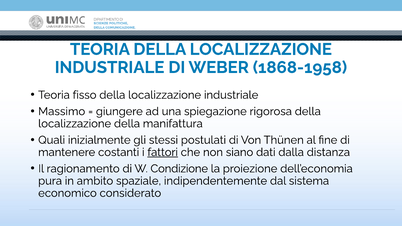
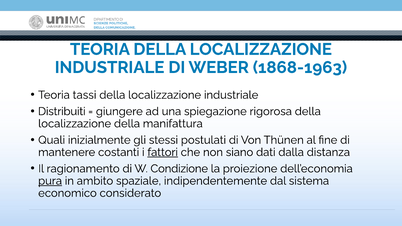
1868-1958: 1868-1958 -> 1868-1963 (300, 67)
fisso: fisso -> tassi (85, 95)
Massimo: Massimo -> Distribuiti (62, 111)
pura underline: none -> present (50, 181)
